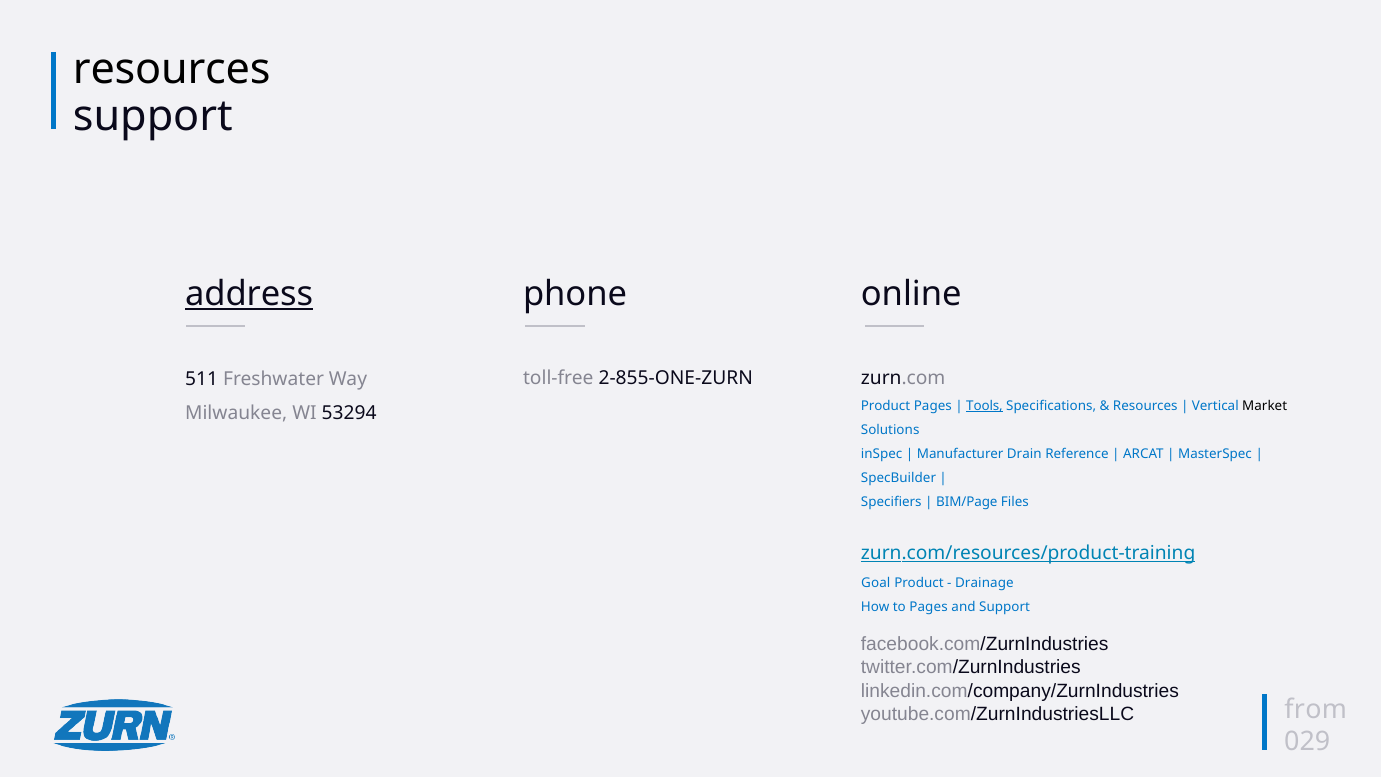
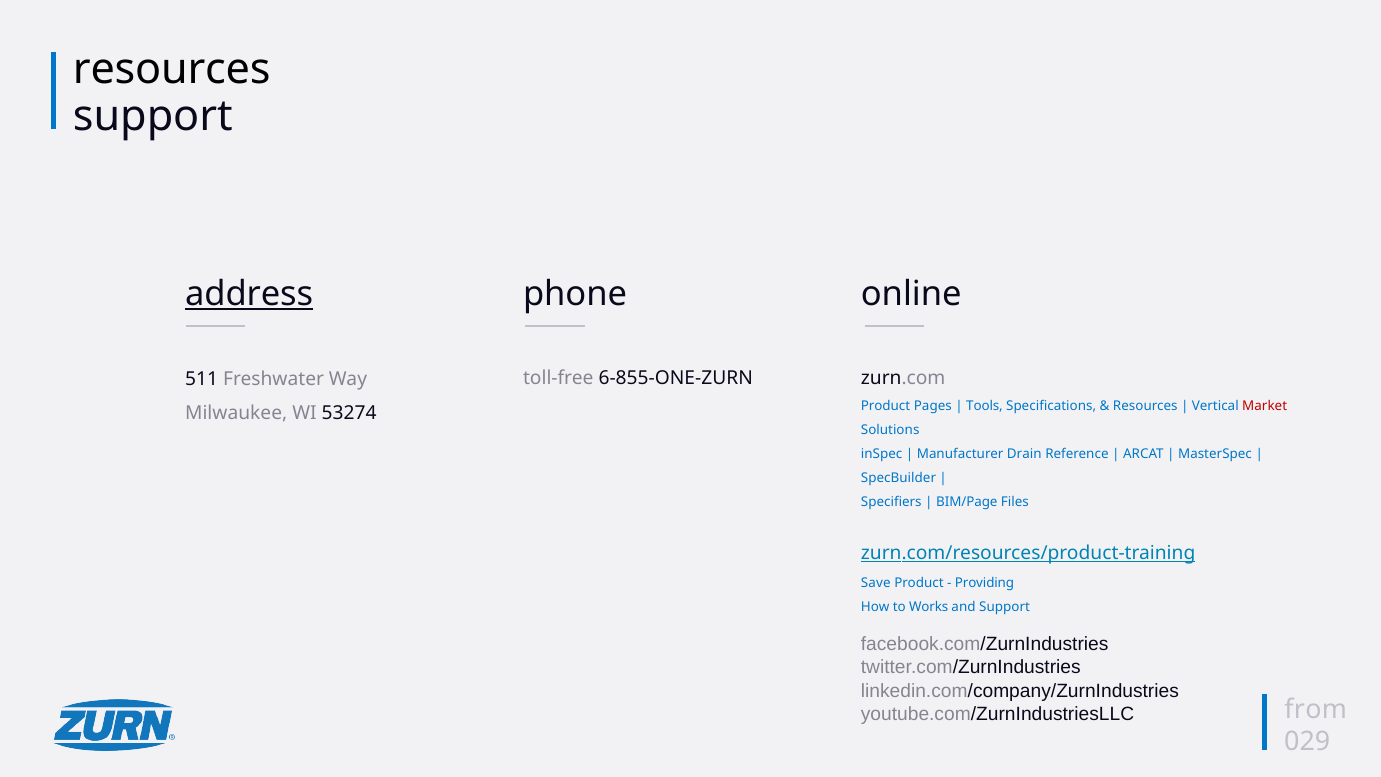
2-855-ONE-ZURN: 2-855-ONE-ZURN -> 6-855-ONE-ZURN (676, 378)
Tools underline: present -> none (985, 406)
Market colour: black -> red (1265, 406)
53294: 53294 -> 53274 (349, 413)
Goal: Goal -> Save (876, 583)
Drainage: Drainage -> Providing (984, 583)
to Pages: Pages -> Works (929, 607)
